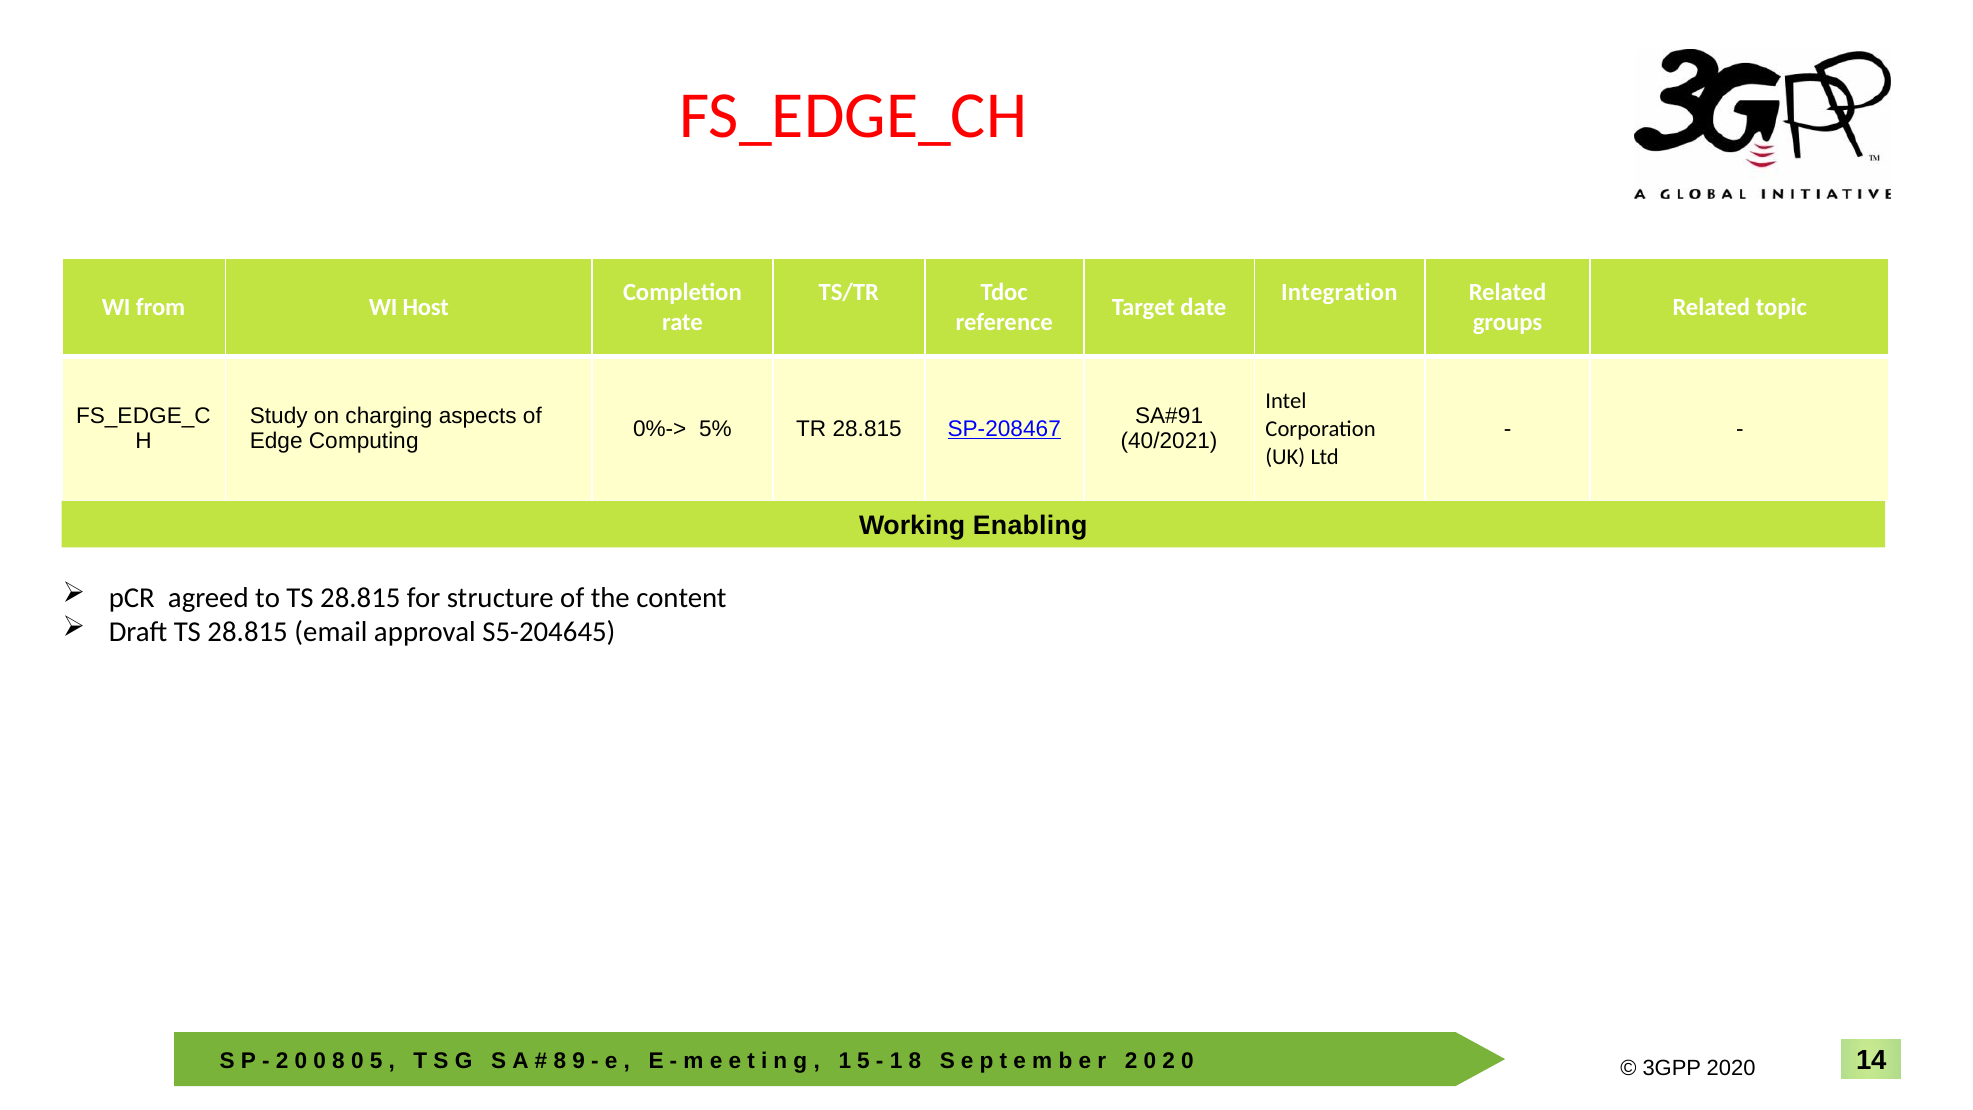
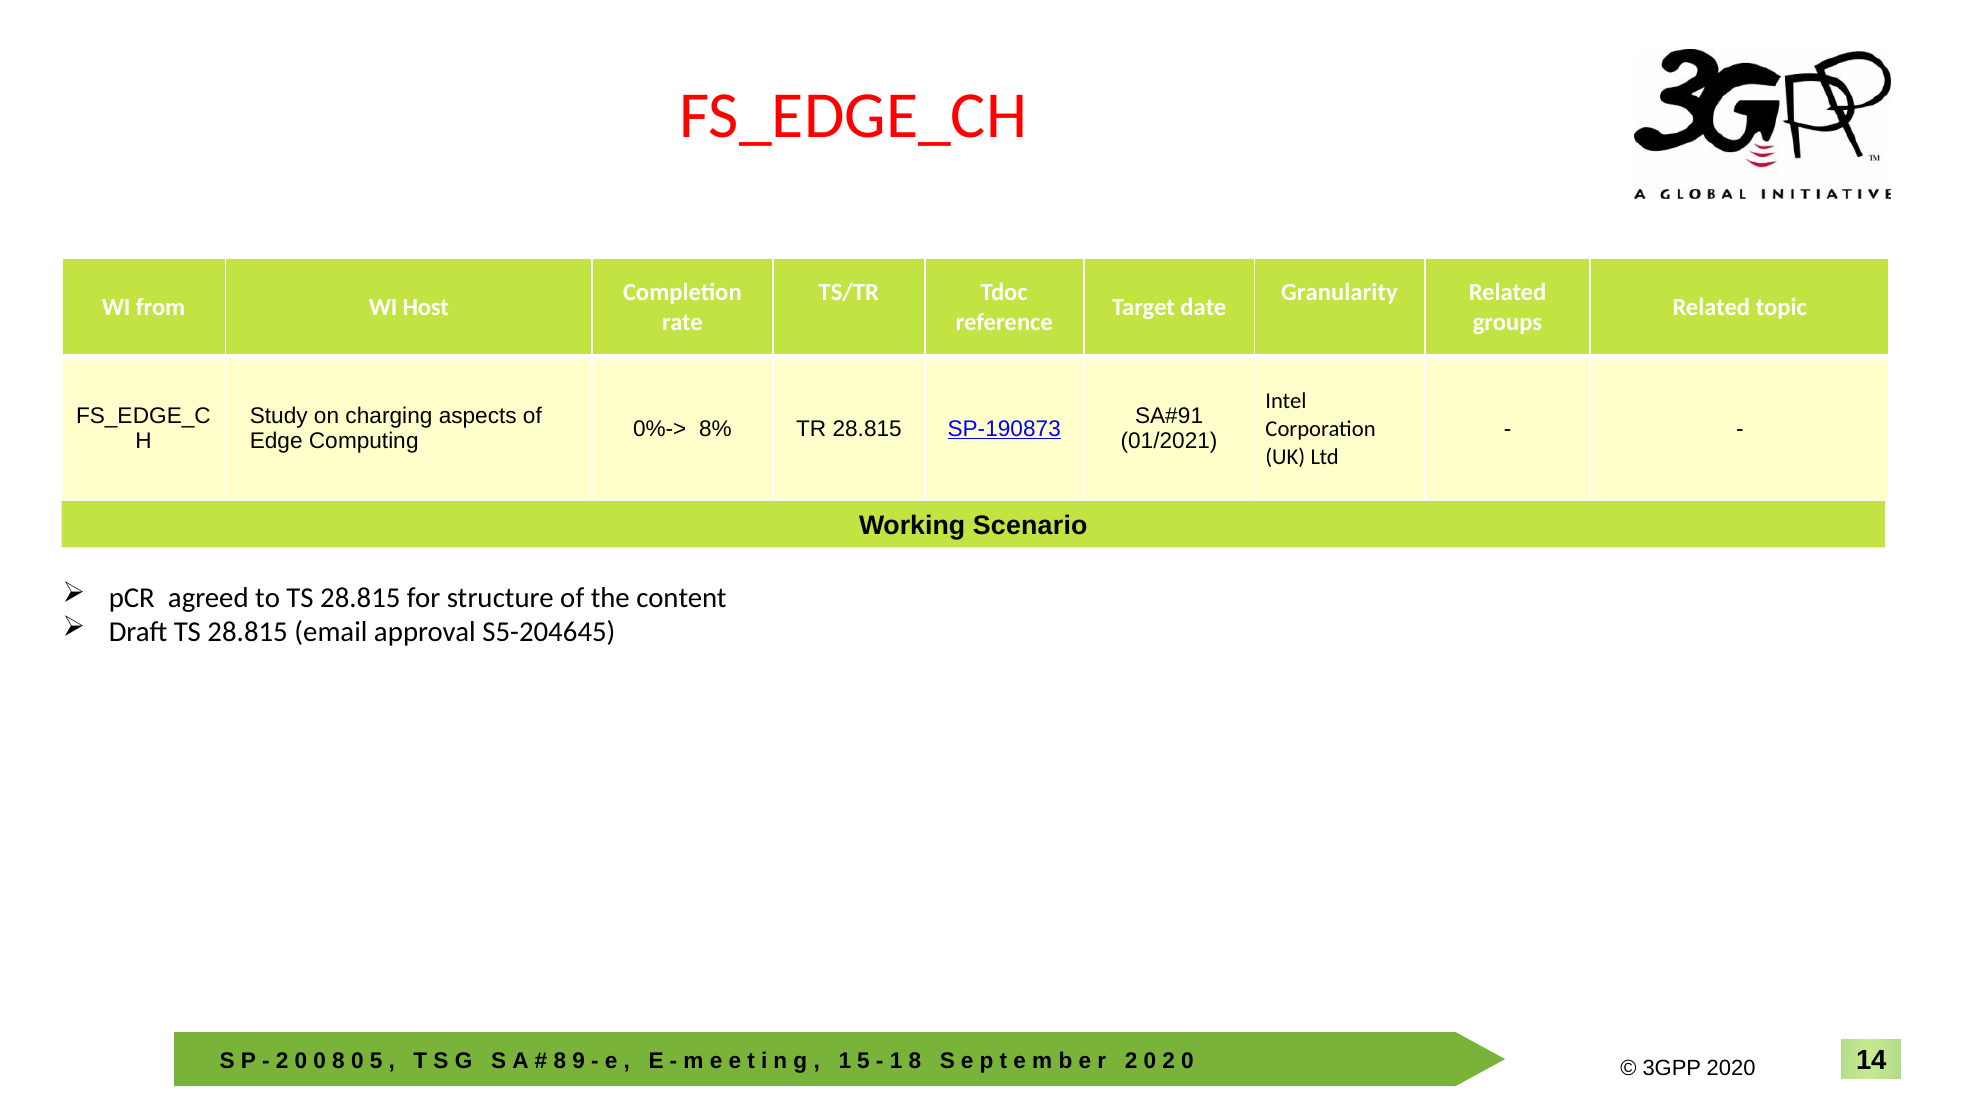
Integration: Integration -> Granularity (1339, 292)
5%: 5% -> 8% (715, 429)
SP-208467: SP-208467 -> SP-190873 (1004, 429)
40/2021: 40/2021 -> 01/2021 (1169, 441)
Enabling: Enabling -> Scenario (1030, 526)
